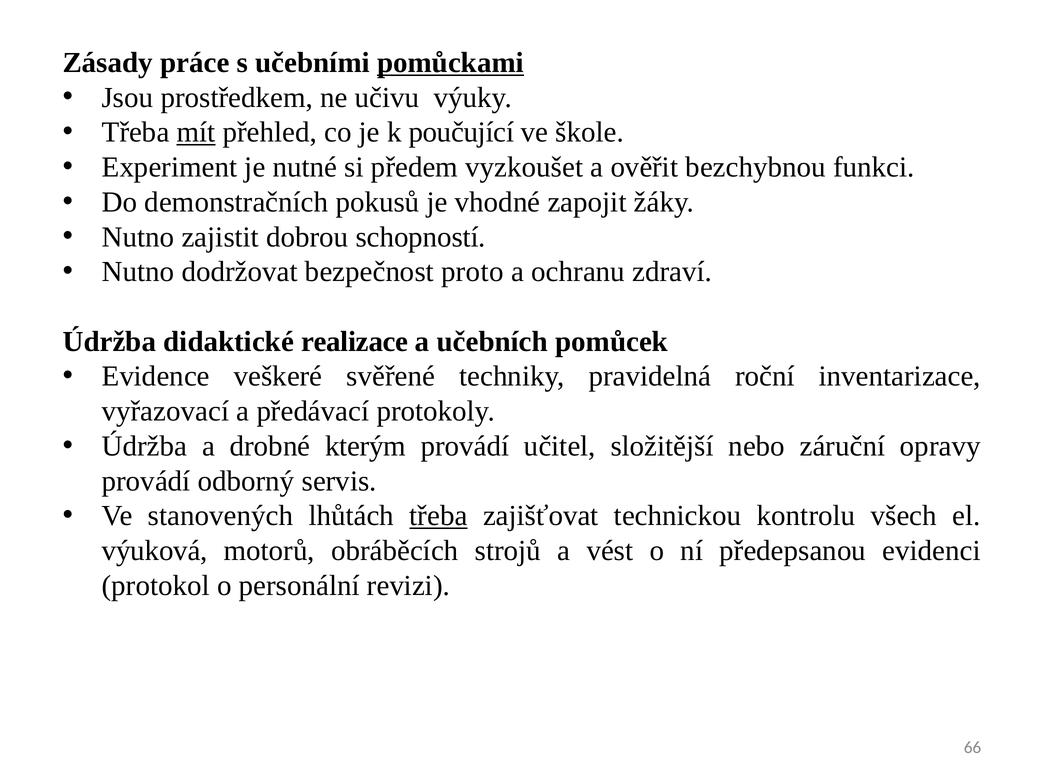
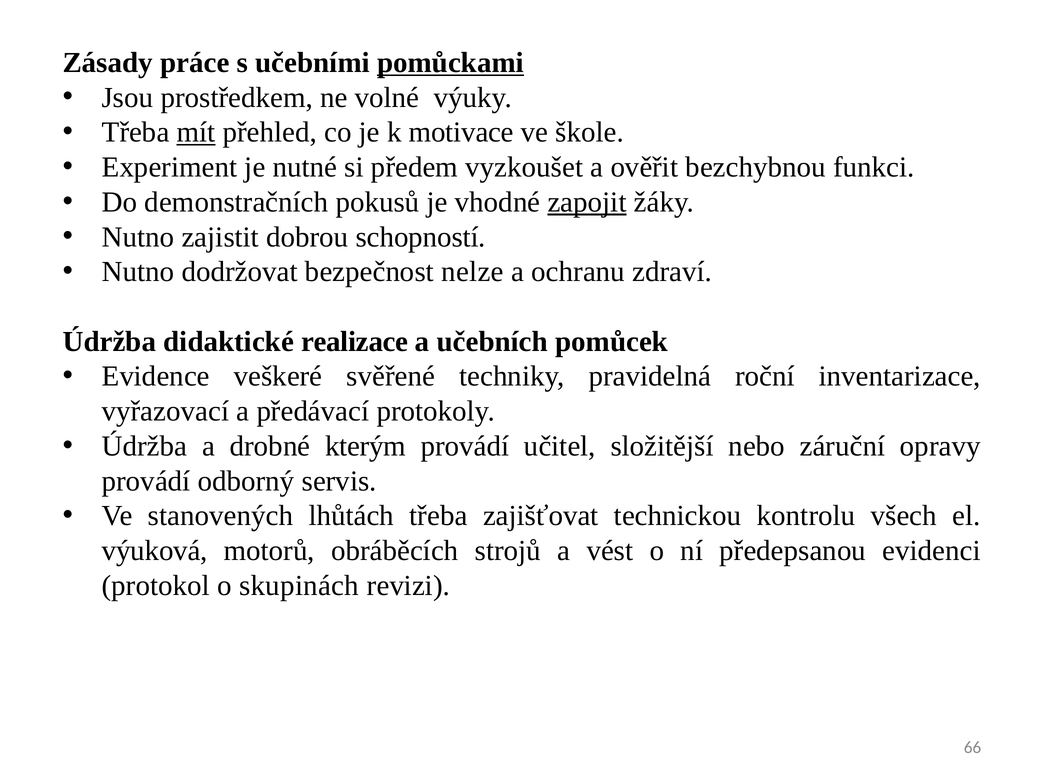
učivu: učivu -> volné (387, 98)
poučující: poučující -> motivace (461, 132)
zapojit underline: none -> present (587, 202)
proto: proto -> nelze (472, 272)
třeba underline: present -> none (438, 516)
personální: personální -> skupinách (299, 586)
